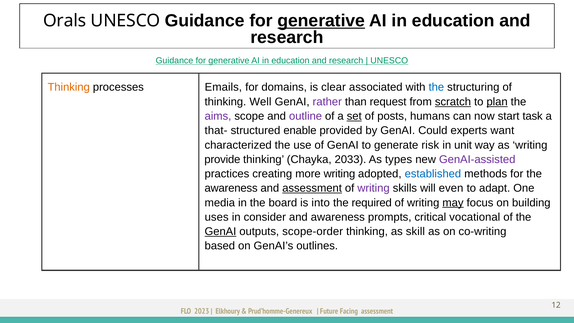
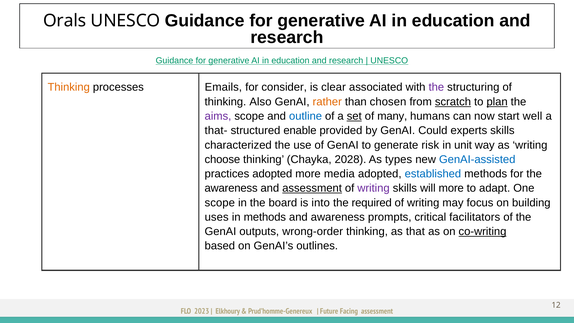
generative underline: present -> none (321, 21)
domains: domains -> consider (284, 87)
the colour: blue -> purple (436, 87)
Well: Well -> Also (260, 102)
rather colour: purple -> orange (327, 102)
request: request -> chosen (388, 102)
outline colour: purple -> blue (306, 116)
posts: posts -> many (392, 116)
task: task -> well (532, 116)
experts want: want -> skills (502, 131)
provide: provide -> choose (222, 159)
2033: 2033 -> 2028 (350, 159)
GenAI-assisted colour: purple -> blue (477, 159)
practices creating: creating -> adopted (272, 174)
more writing: writing -> media (339, 174)
will even: even -> more (451, 188)
media: media -> scope (220, 203)
may underline: present -> none (453, 203)
in consider: consider -> methods (265, 217)
vocational: vocational -> facilitators (475, 217)
GenAI underline: present -> none (220, 231)
scope-order: scope-order -> wrong-order (313, 231)
skill: skill -> that (415, 231)
co-writing underline: none -> present (482, 231)
